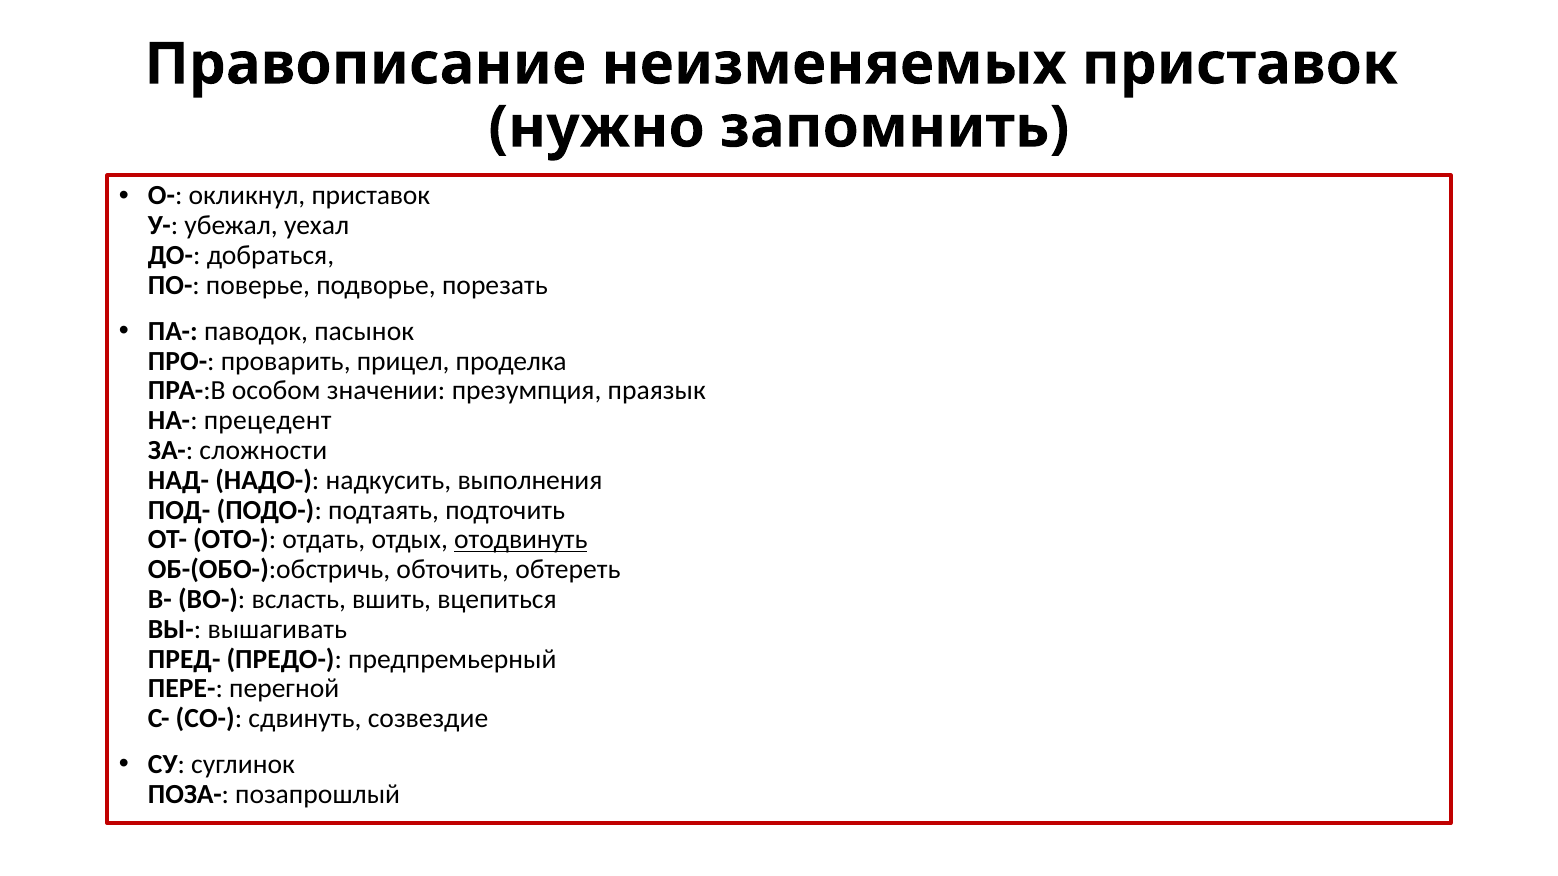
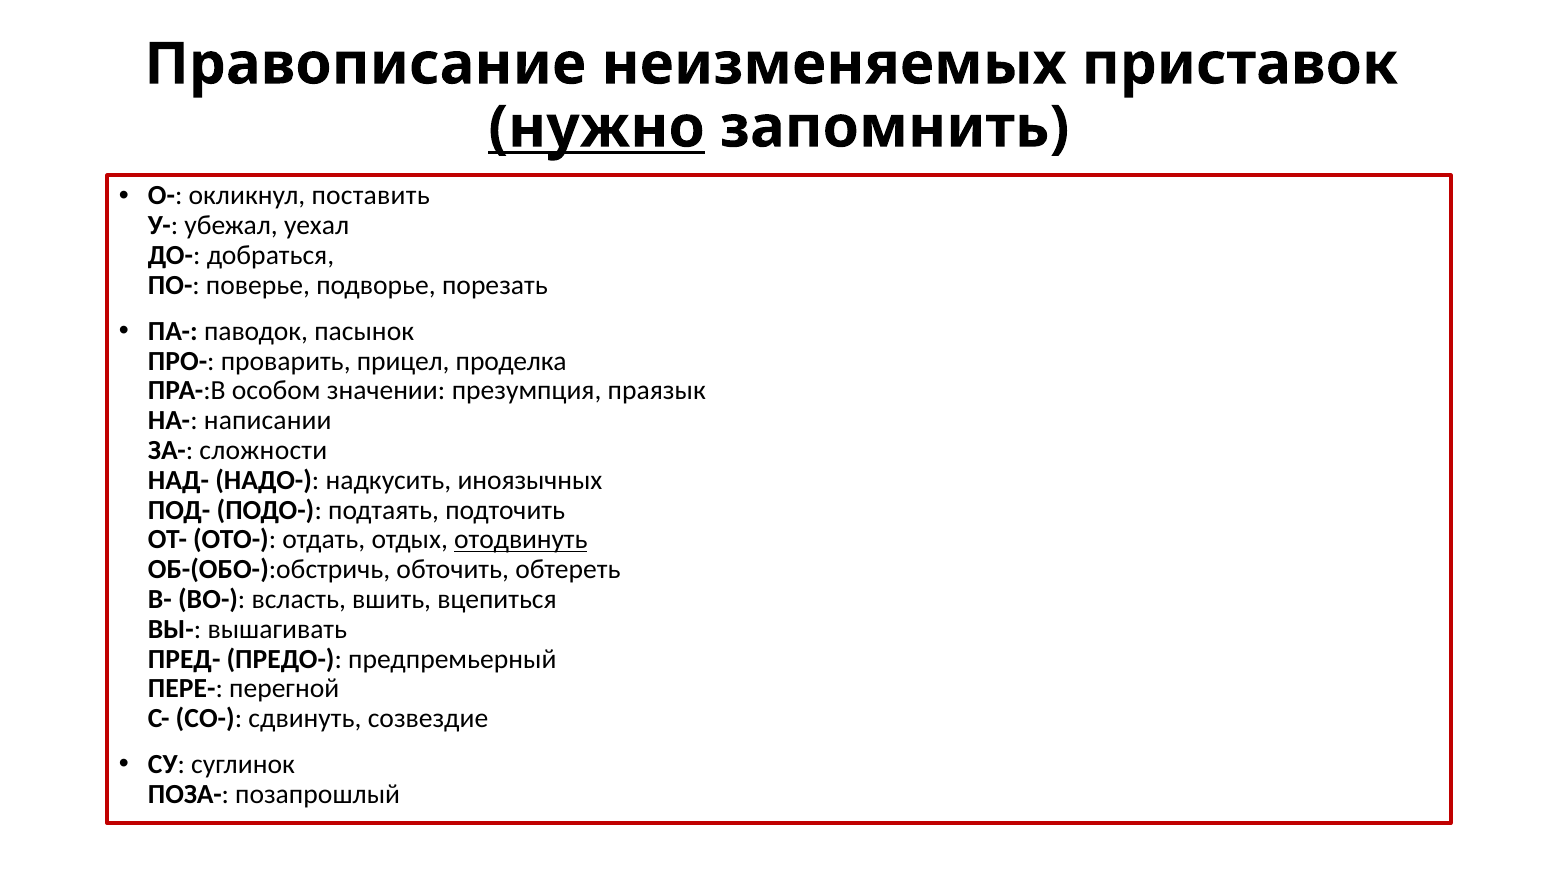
нужно underline: none -> present (597, 127)
окликнул приставок: приставок -> поставить (371, 196)
прецедент: прецедент -> написании (268, 421)
выполнения: выполнения -> иноязычных (530, 480)
